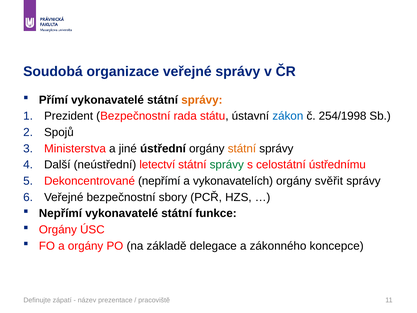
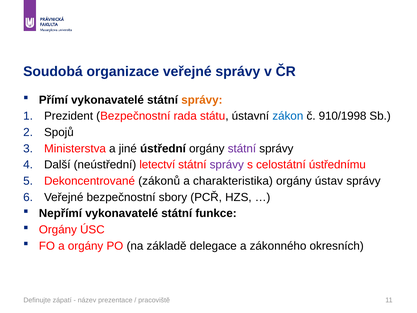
254/1998: 254/1998 -> 910/1998 (343, 116)
státní colour: orange -> purple (242, 148)
správy colour: green -> purple (227, 165)
Dekoncentrované nepřímí: nepřímí -> zákonů (159, 181)
vykonavatelích: vykonavatelích -> charakteristika (233, 181)
svěřit: svěřit -> ústav (329, 181)
koncepce: koncepce -> okresních (337, 246)
